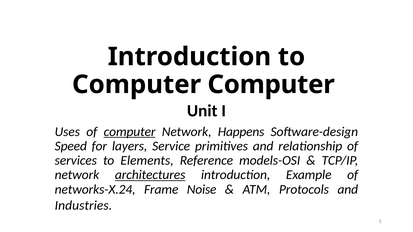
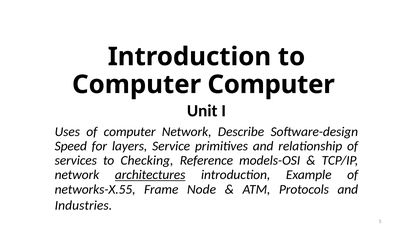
computer underline: present -> none (130, 132)
Happens: Happens -> Describe (241, 132)
Elements: Elements -> Checking (147, 161)
networks-X.24: networks-X.24 -> networks-X.55 (95, 190)
Noise: Noise -> Node (202, 190)
